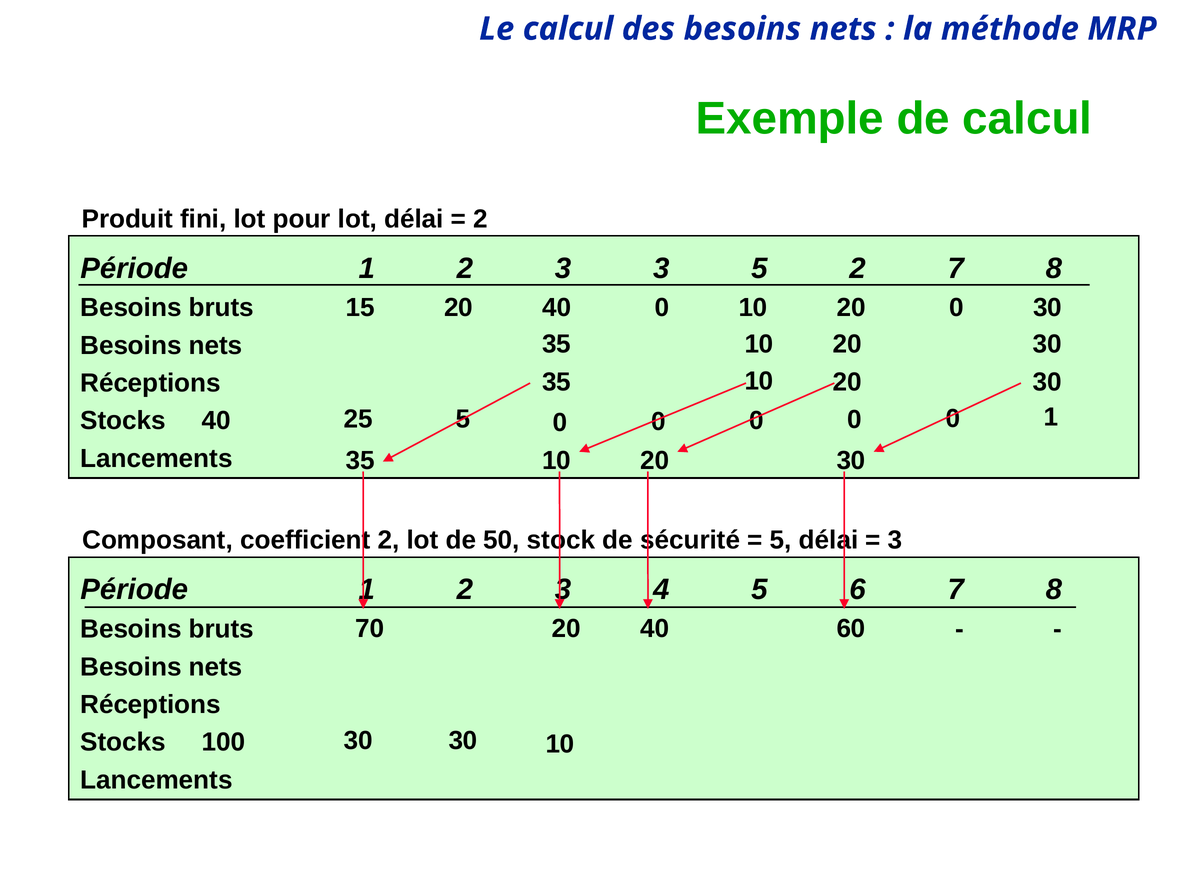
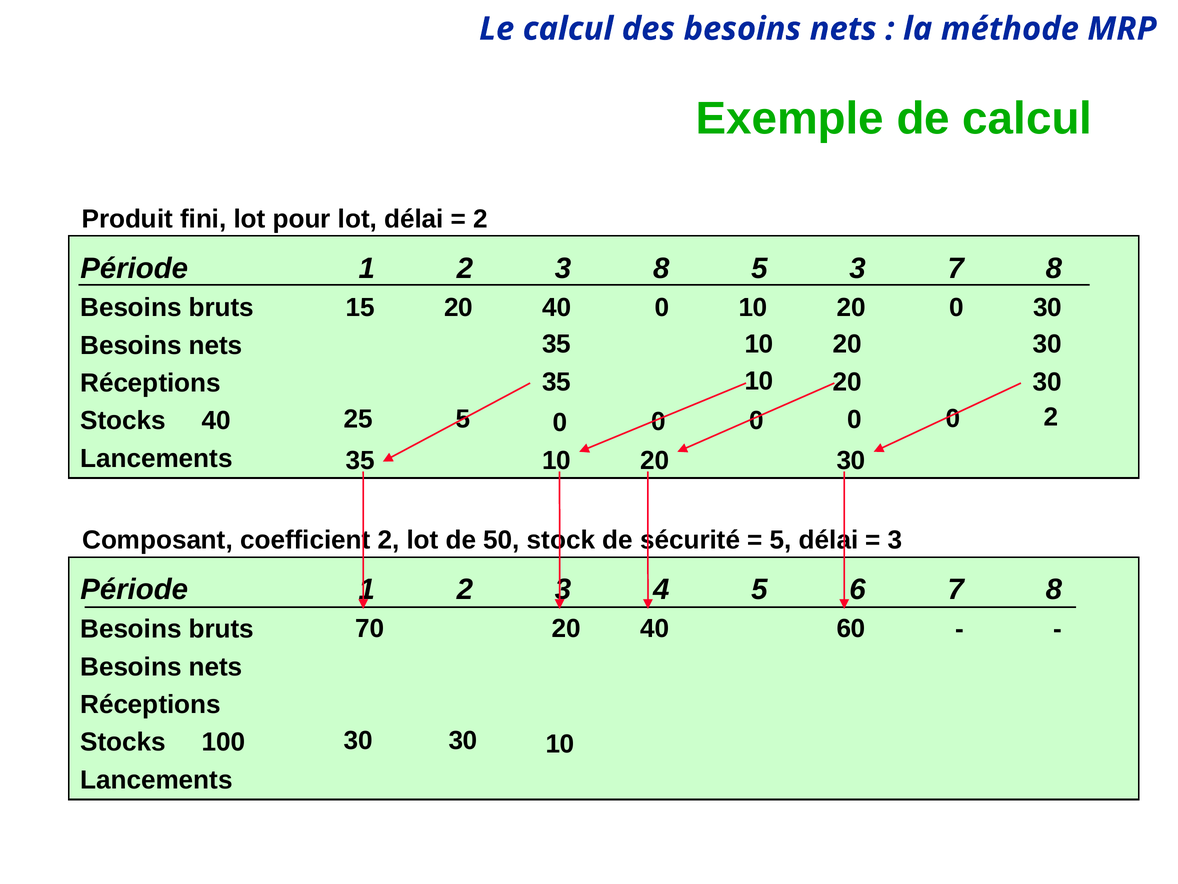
3 3: 3 -> 8 (661, 268)
5 2: 2 -> 3 (858, 268)
0 1: 1 -> 2 (1051, 417)
